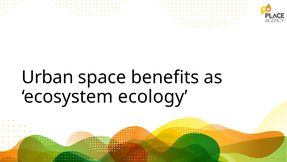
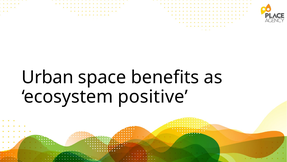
ecology: ecology -> positive (153, 97)
